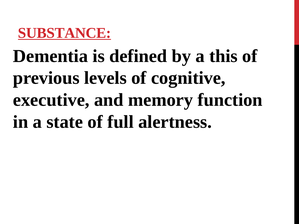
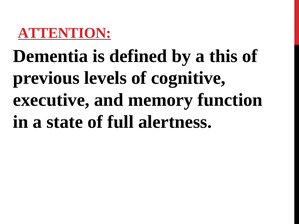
SUBSTANCE: SUBSTANCE -> ATTENTION (65, 33)
